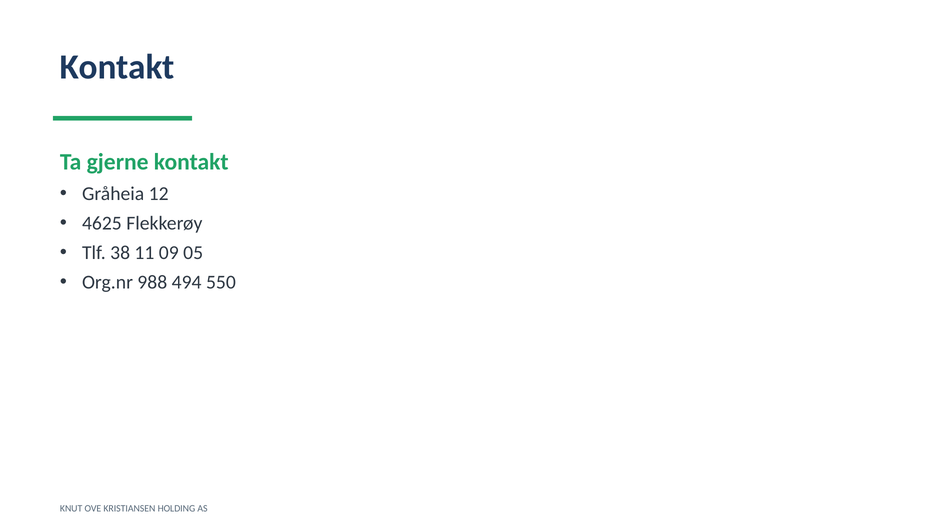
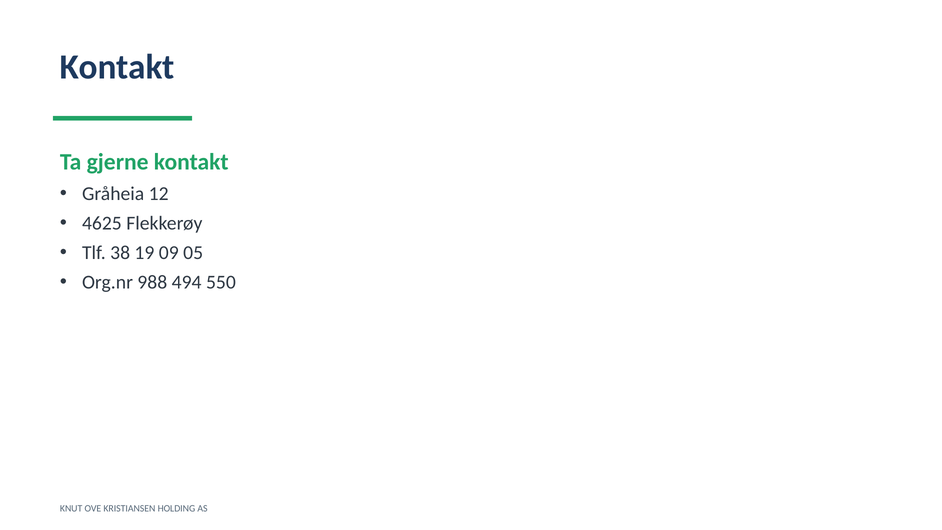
11: 11 -> 19 (144, 253)
